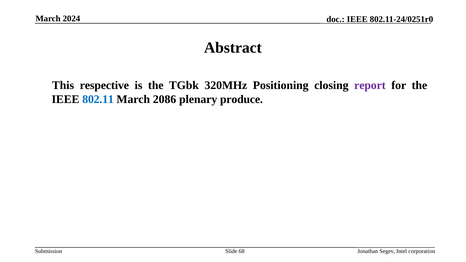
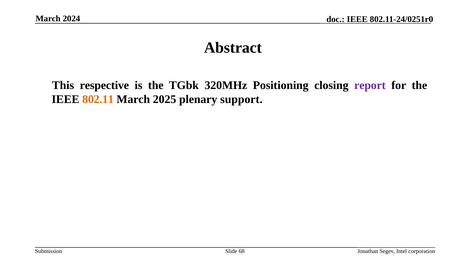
802.11 colour: blue -> orange (98, 99)
2086: 2086 -> 2025 (165, 99)
produce: produce -> support (241, 99)
